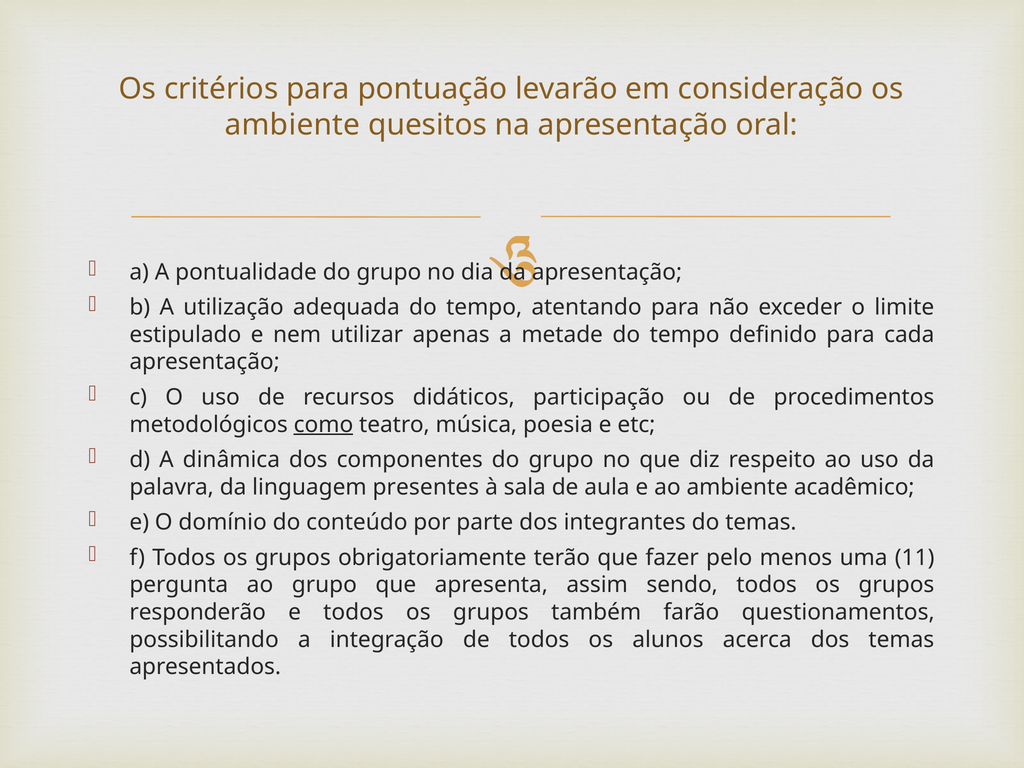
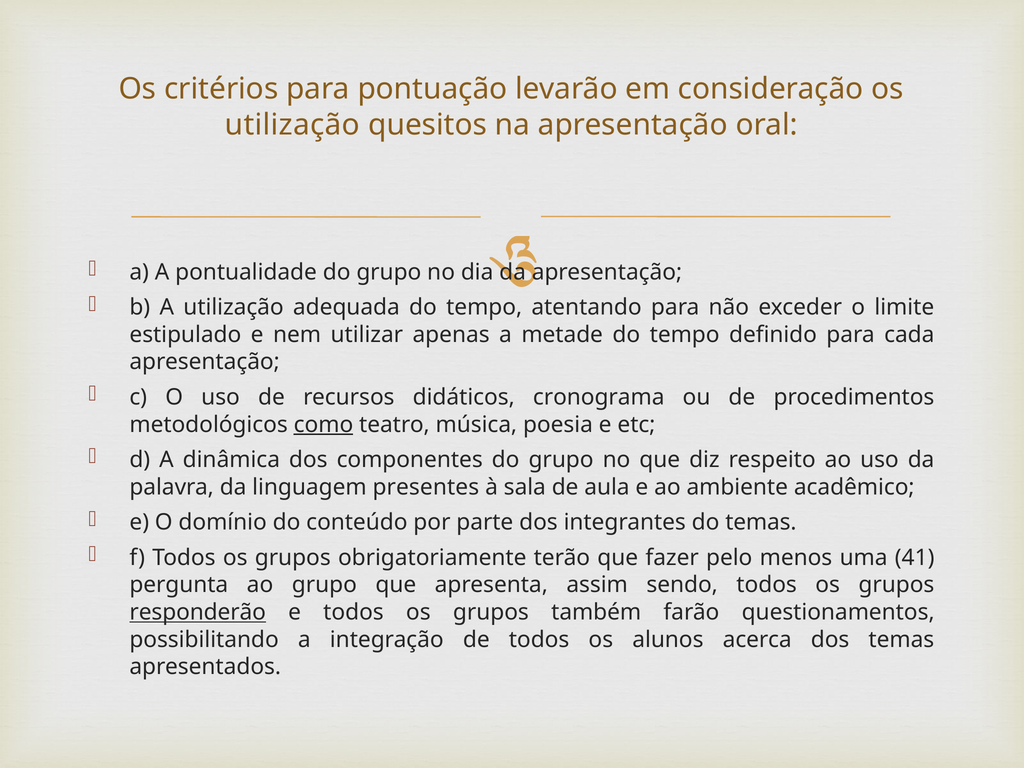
ambiente: ambiente -> utilização (292, 125)
participação: participação -> cronograma (599, 397)
11: 11 -> 41 (915, 558)
responderão underline: none -> present (198, 612)
